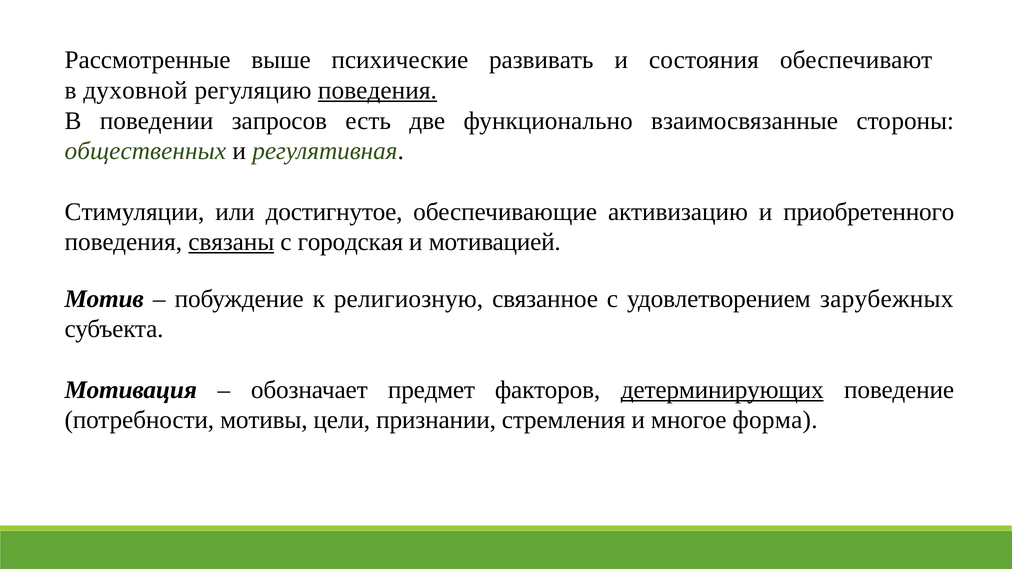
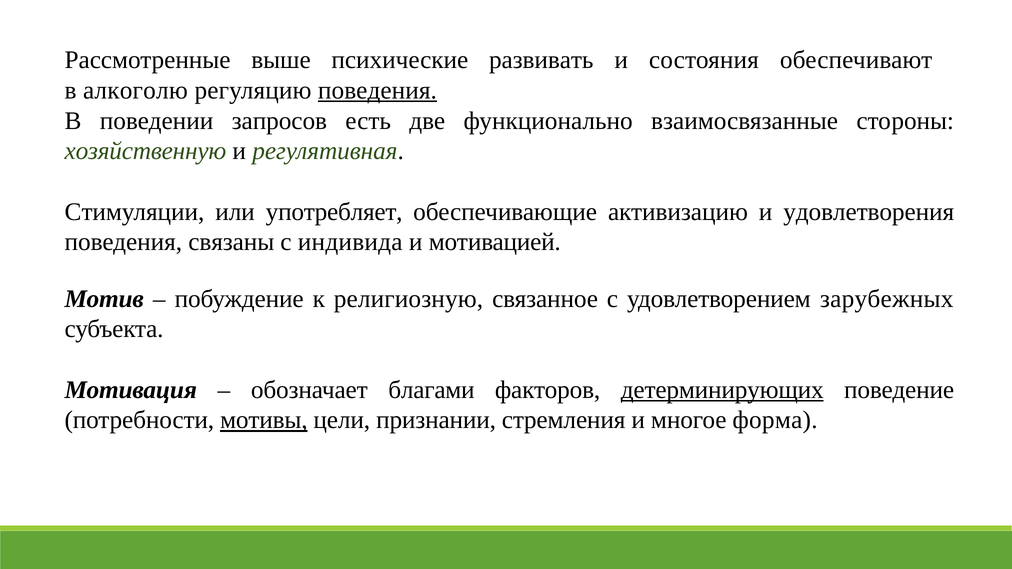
духовной: духовной -> алкоголю (135, 90)
общественных: общественных -> хозяйственную (145, 151)
достигнутое: достигнутое -> употребляет (334, 212)
приобретенного: приобретенного -> удовлетворения (869, 212)
связаны underline: present -> none (231, 242)
городская: городская -> индивида (350, 242)
предмет: предмет -> благами (431, 390)
мотивы underline: none -> present (264, 420)
